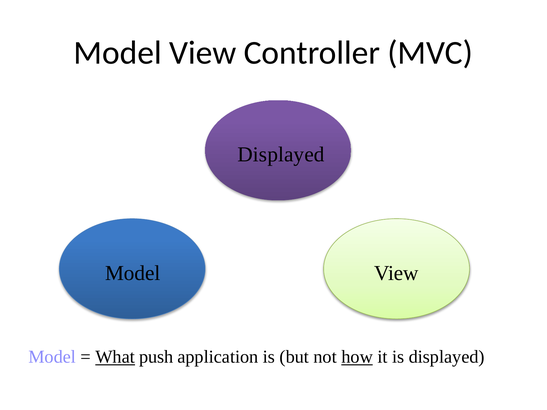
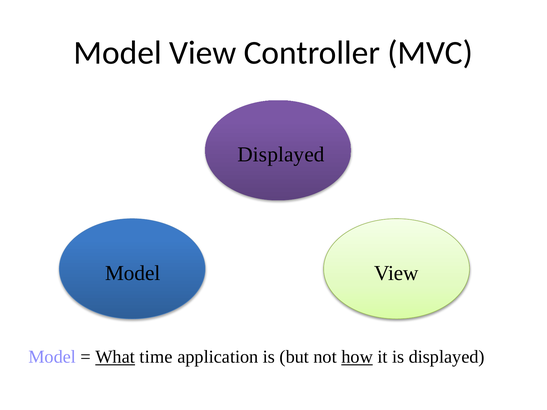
push: push -> time (156, 357)
